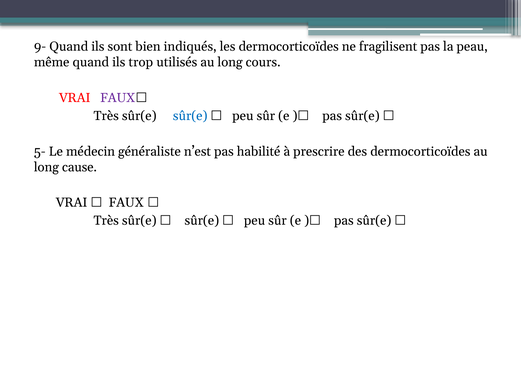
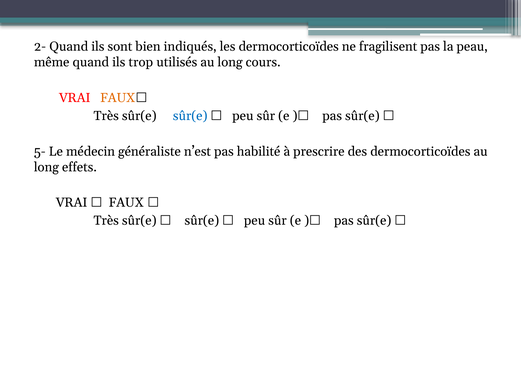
9-: 9- -> 2- (40, 47)
FAUX colour: purple -> orange (118, 98)
cause: cause -> effets (79, 167)
